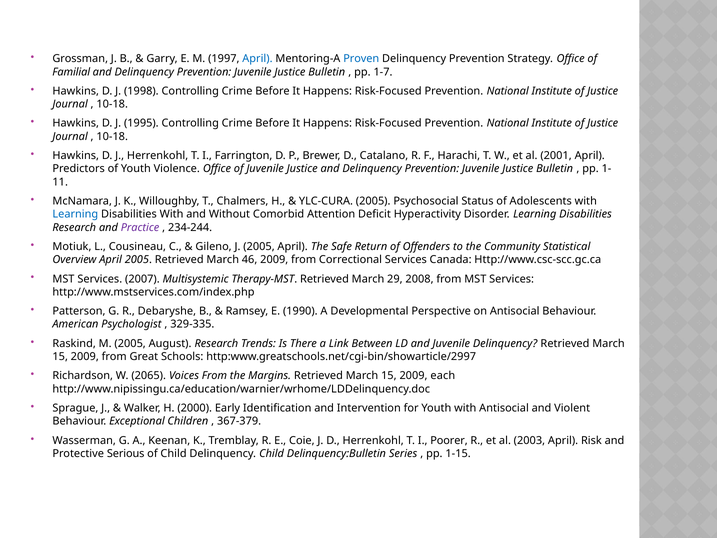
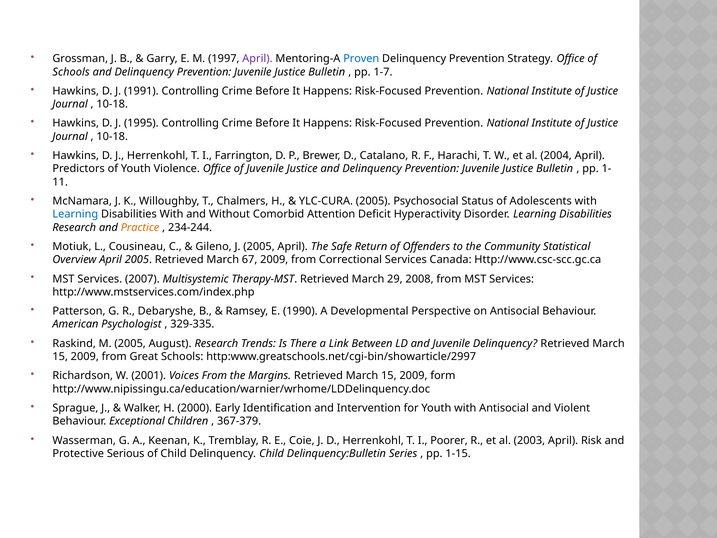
April colour: blue -> purple (257, 59)
Familial: Familial -> Schools (71, 72)
1998: 1998 -> 1991 (141, 91)
2001: 2001 -> 2004 (556, 156)
Practice colour: purple -> orange (140, 227)
46: 46 -> 67 (250, 260)
2065: 2065 -> 2001 (149, 376)
each: each -> form (443, 376)
